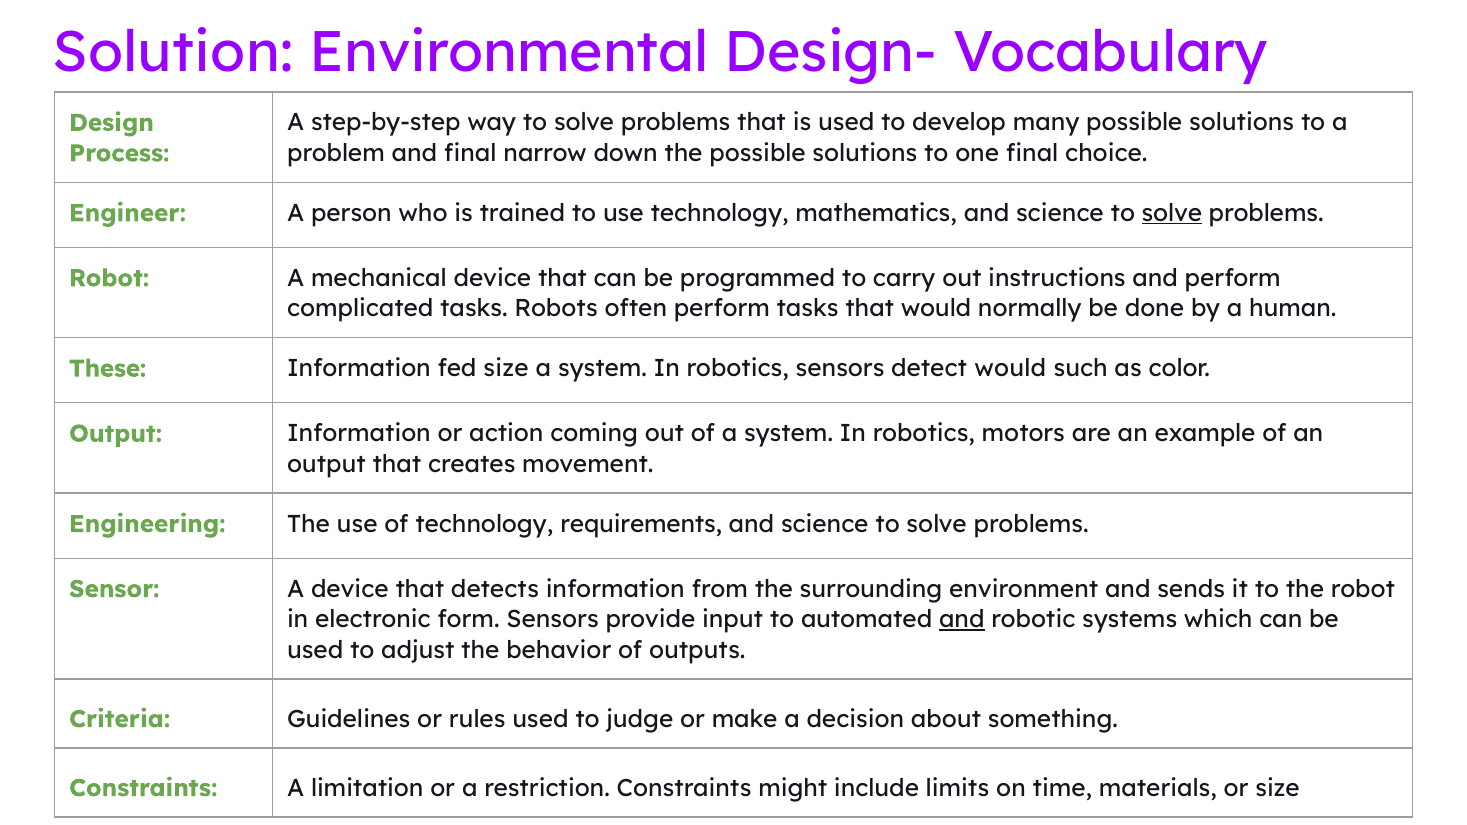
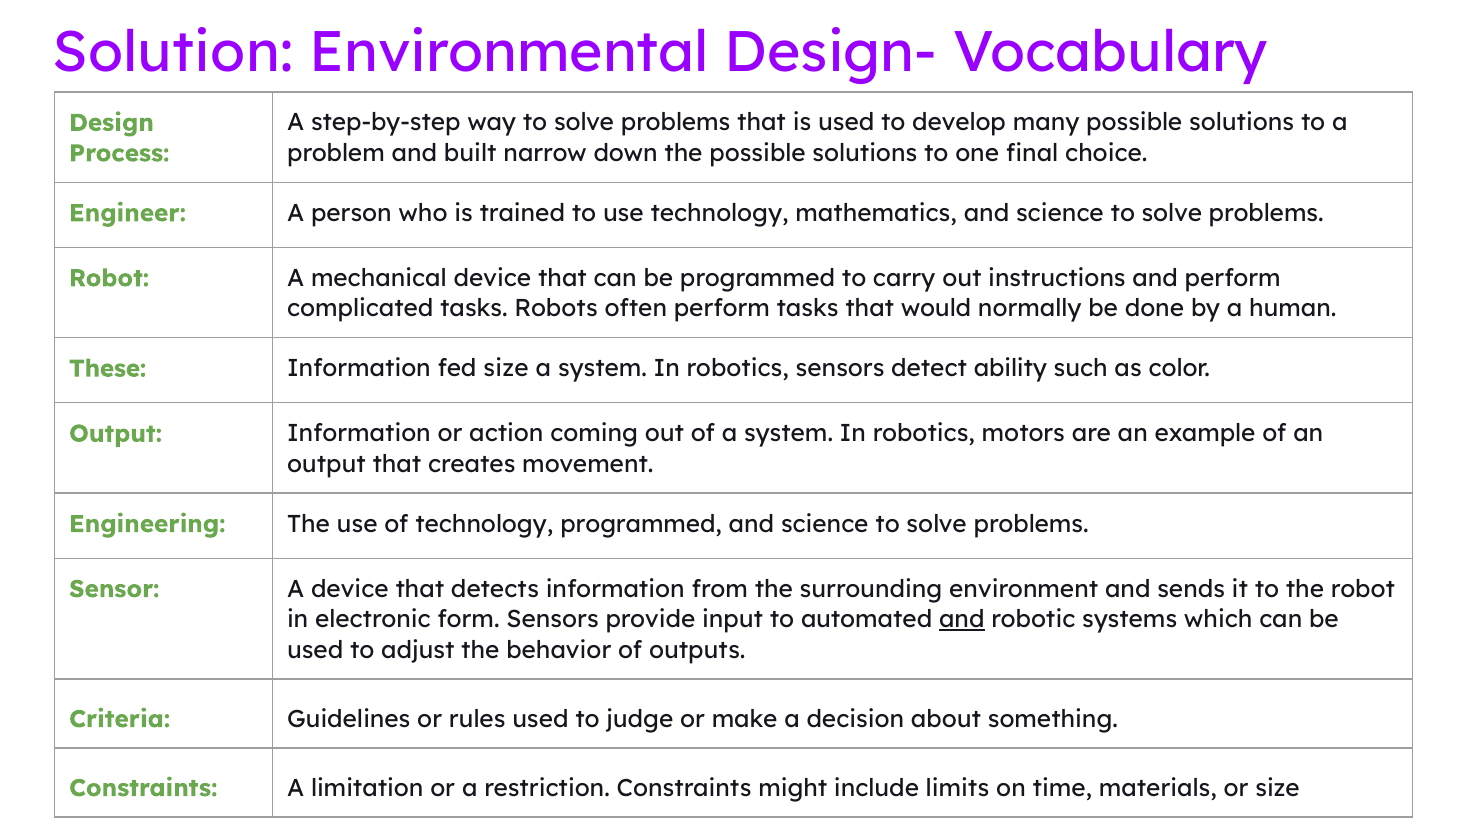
and final: final -> built (470, 153)
solve underline: present -> none (1172, 213)
detect would: would -> ability (1010, 369)
technology requirements: requirements -> programmed (641, 524)
